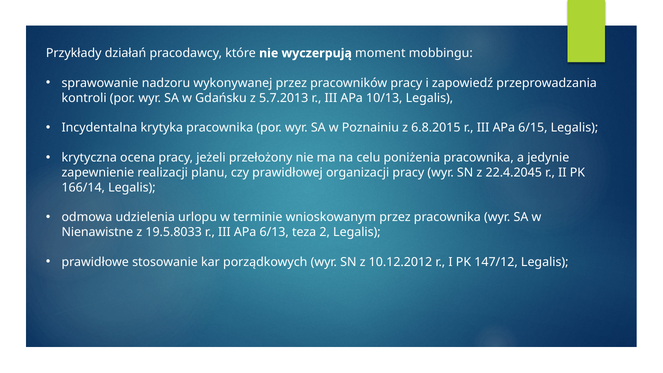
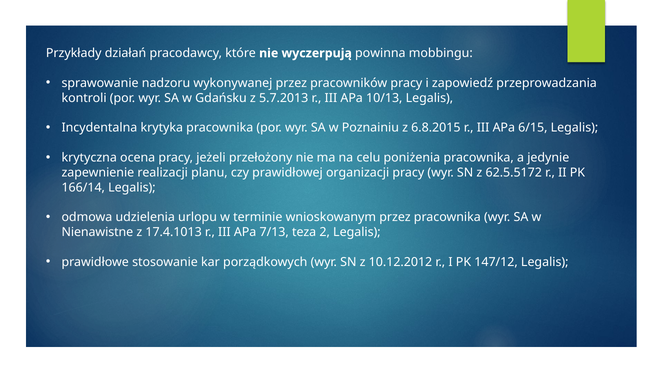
moment: moment -> powinna (380, 53)
22.4.2045: 22.4.2045 -> 62.5.5172 (514, 172)
19.5.8033: 19.5.8033 -> 17.4.1013 (174, 232)
6/13: 6/13 -> 7/13 (274, 232)
